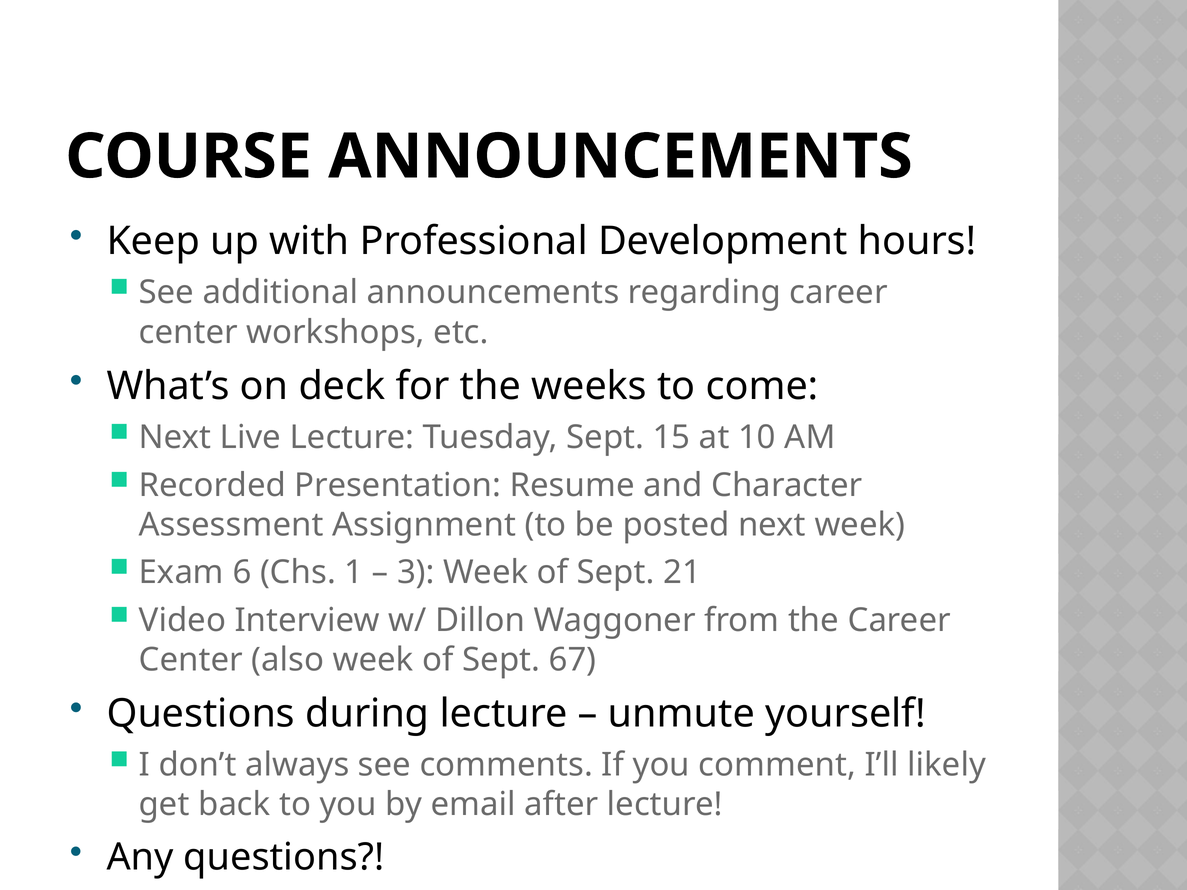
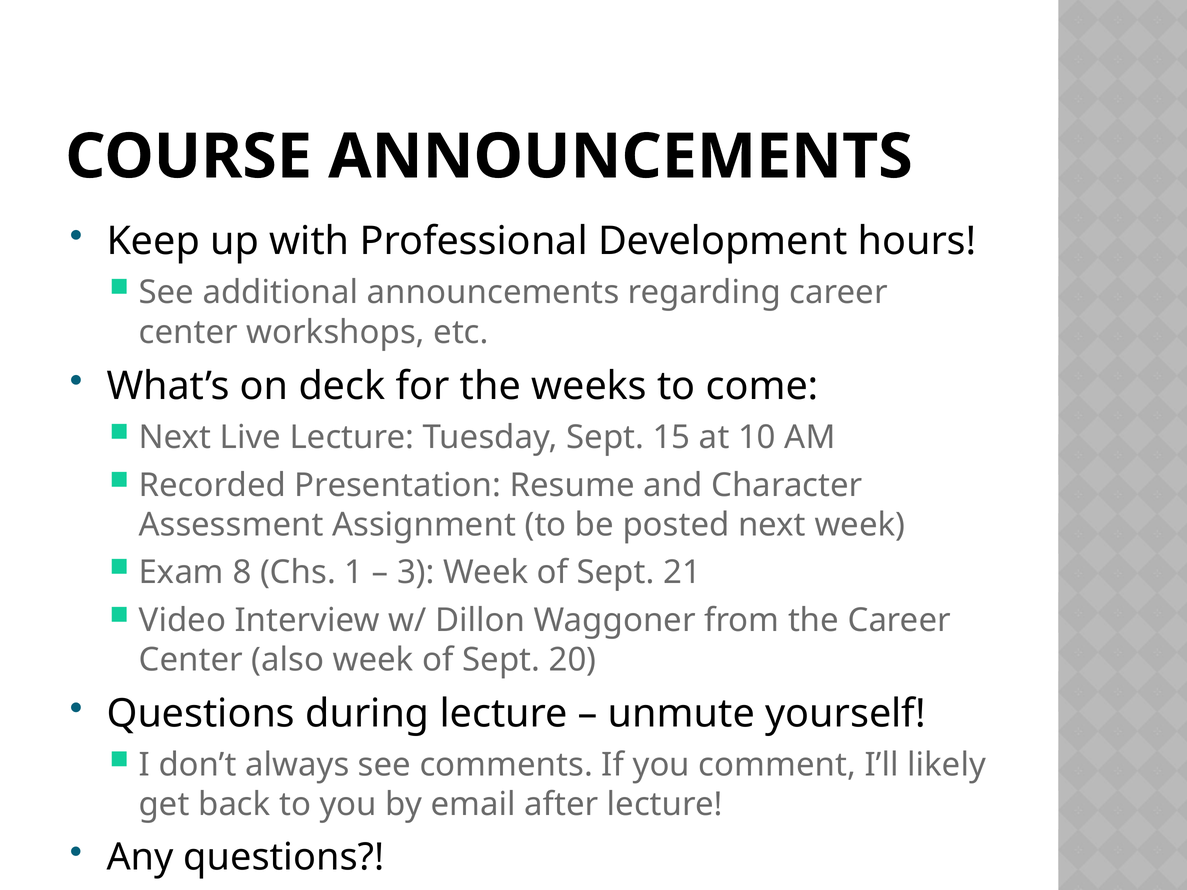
6: 6 -> 8 (242, 573)
67: 67 -> 20 (572, 660)
